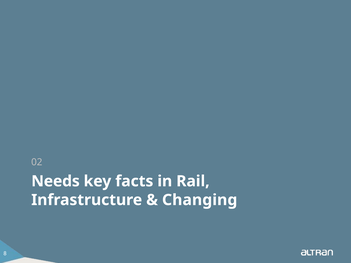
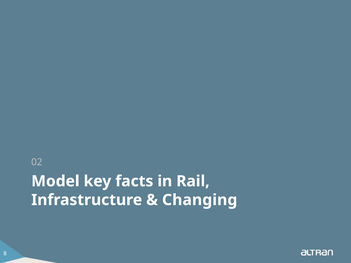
Needs: Needs -> Model (55, 181)
